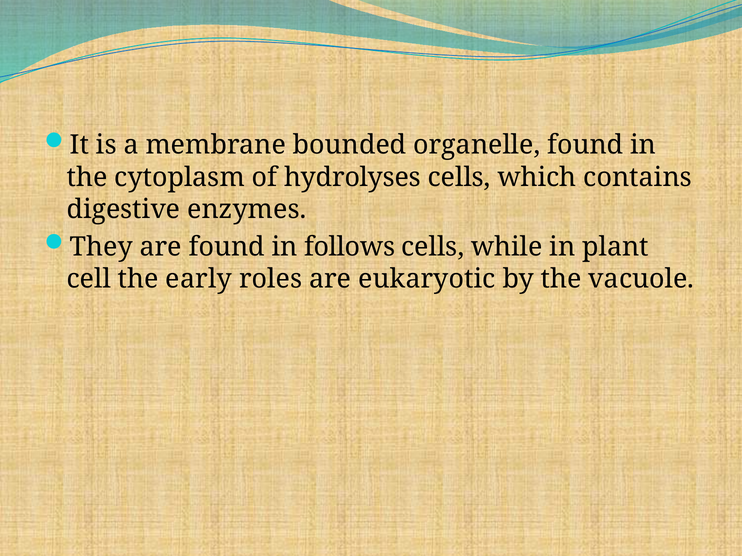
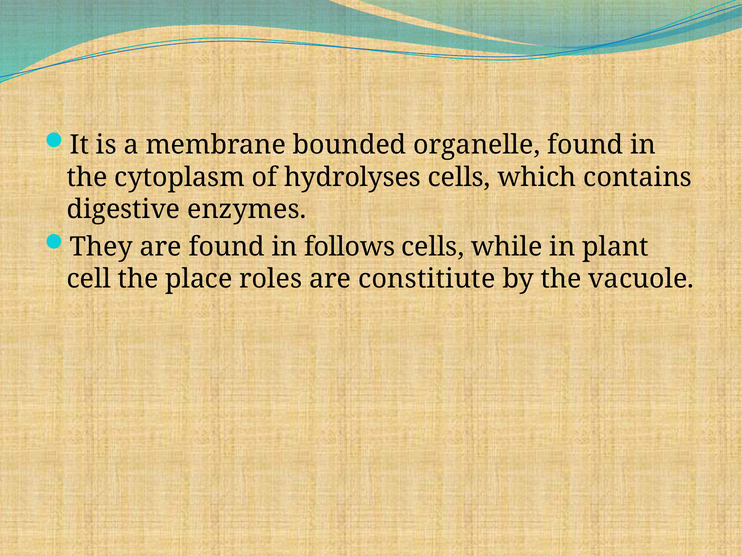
early: early -> place (199, 279)
eukaryotic: eukaryotic -> constitiute (427, 279)
